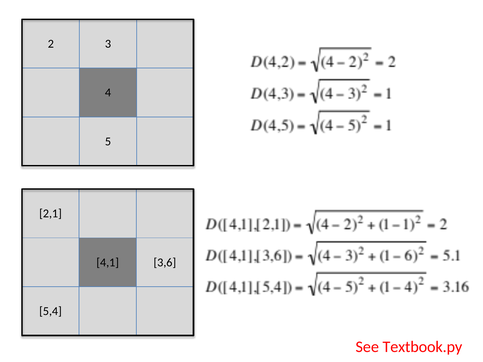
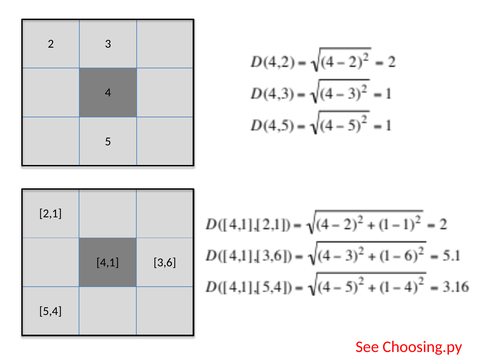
Textbook.py: Textbook.py -> Choosing.py (422, 347)
